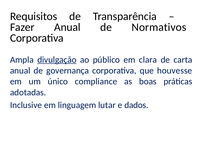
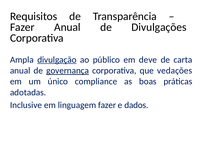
Normativos: Normativos -> Divulgações (159, 27)
clara: clara -> deve (148, 60)
governança underline: none -> present (68, 71)
houvesse: houvesse -> vedações (175, 71)
linguagem lutar: lutar -> fazer (107, 105)
